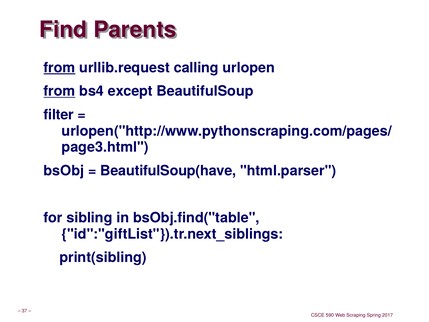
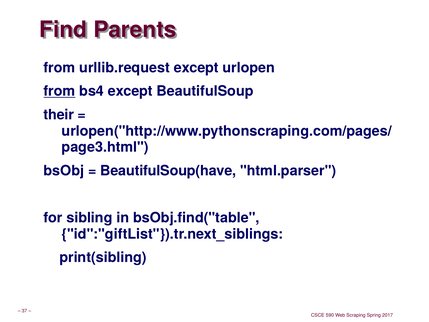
from underline: present -> none (59, 68)
urllib.request calling: calling -> except (196, 68)
filter: filter -> their (59, 115)
